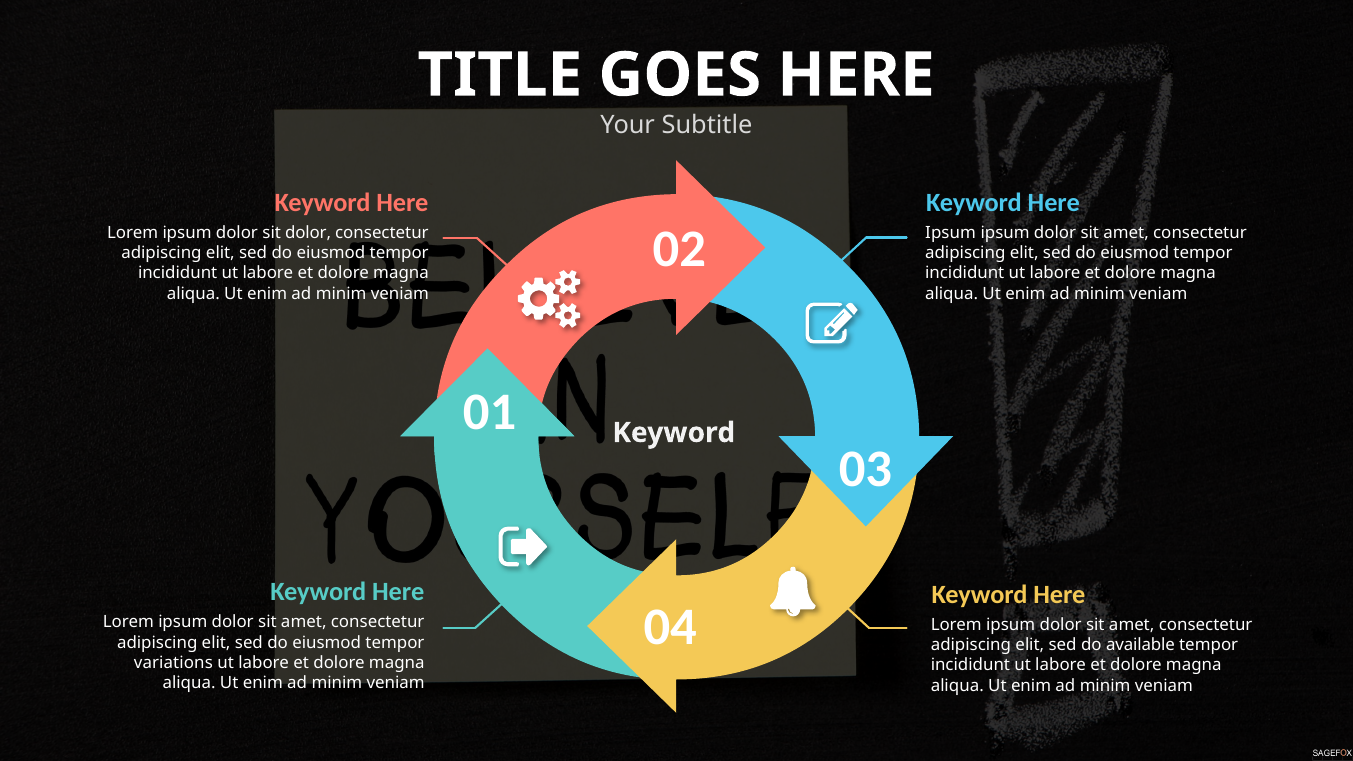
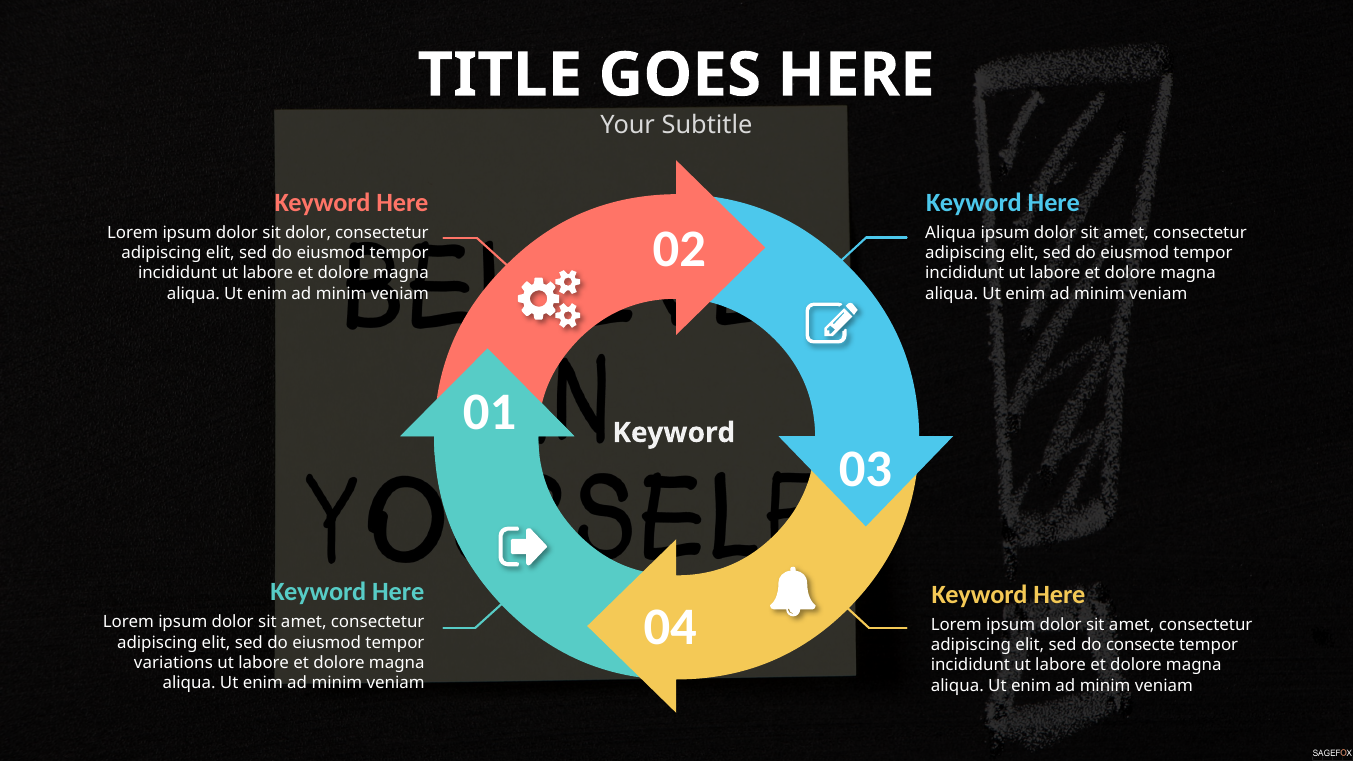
Ipsum: Ipsum -> Aliqua (951, 233)
available: available -> consecte (1141, 645)
